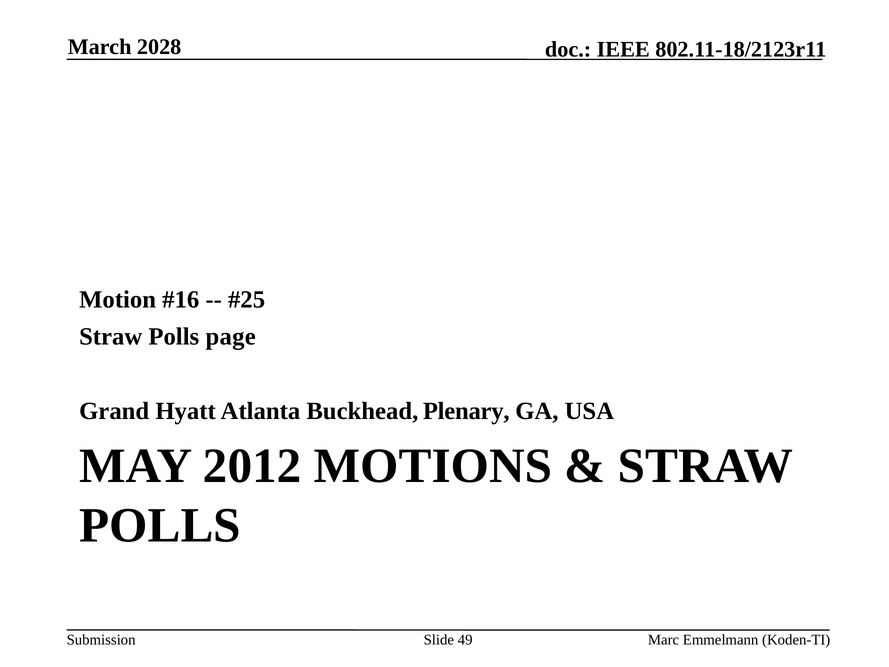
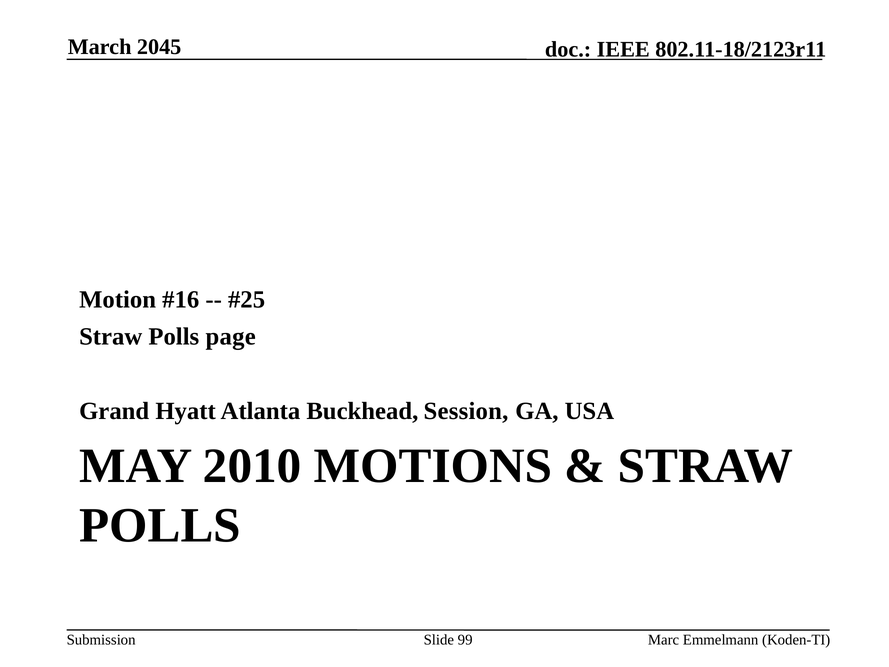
2028: 2028 -> 2045 (159, 47)
Plenary: Plenary -> Session (466, 411)
2012: 2012 -> 2010 (252, 466)
49: 49 -> 99 (465, 639)
